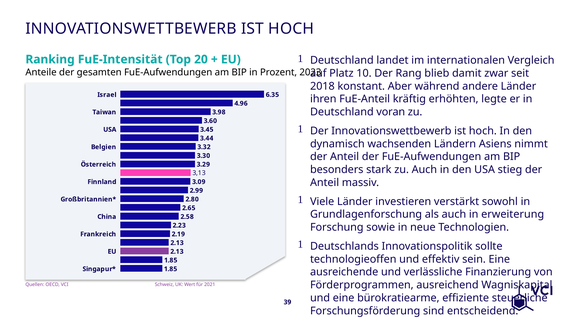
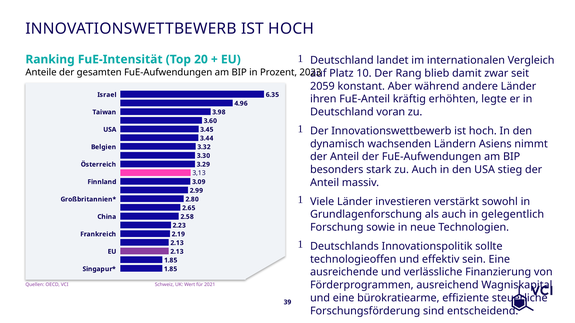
2018: 2018 -> 2059 (322, 86)
erweiterung: erweiterung -> gelegentlich (513, 215)
